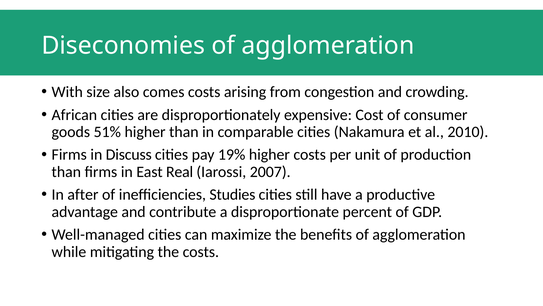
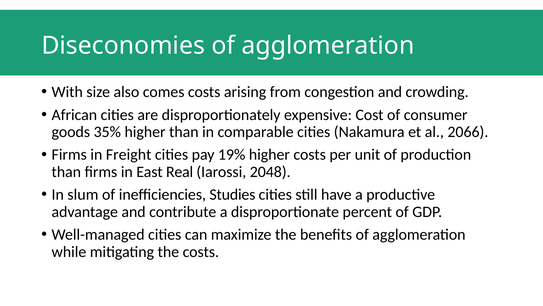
51%: 51% -> 35% (107, 132)
2010: 2010 -> 2066 (468, 132)
Discuss: Discuss -> Freight (129, 154)
2007: 2007 -> 2048 (270, 172)
after: after -> slum (83, 194)
